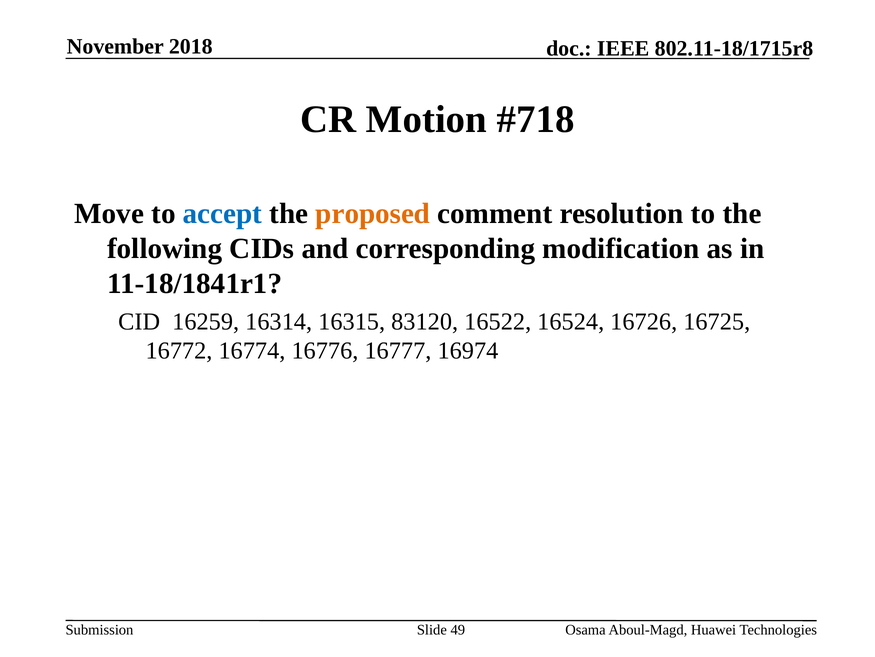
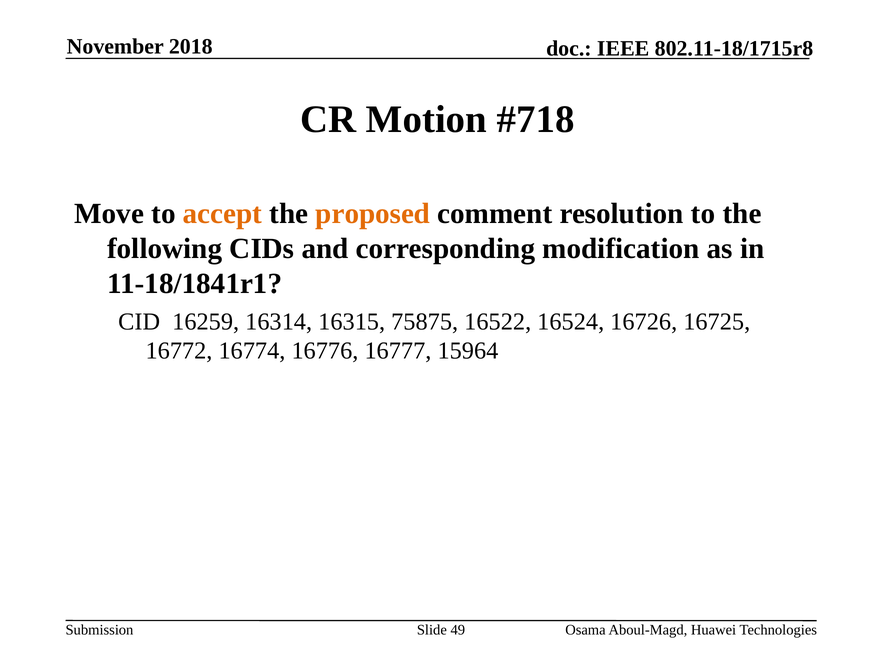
accept colour: blue -> orange (223, 214)
83120: 83120 -> 75875 (425, 321)
16974: 16974 -> 15964 (468, 351)
